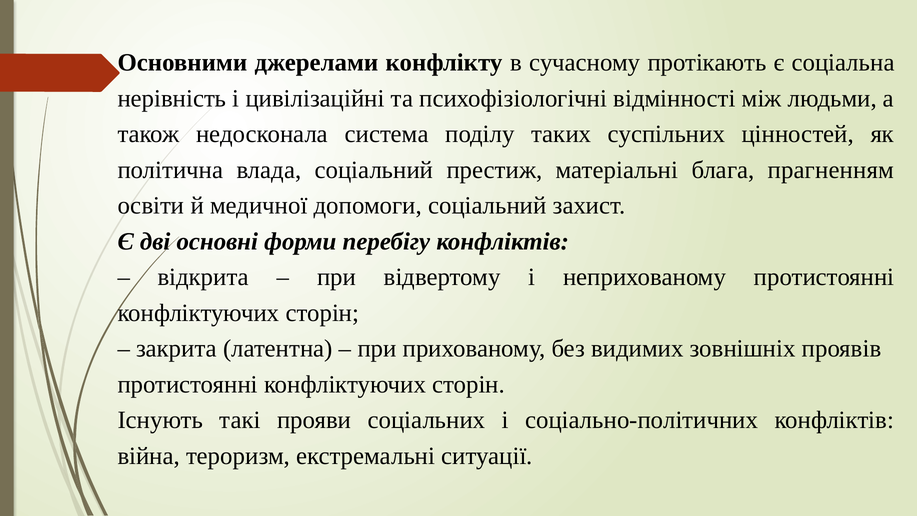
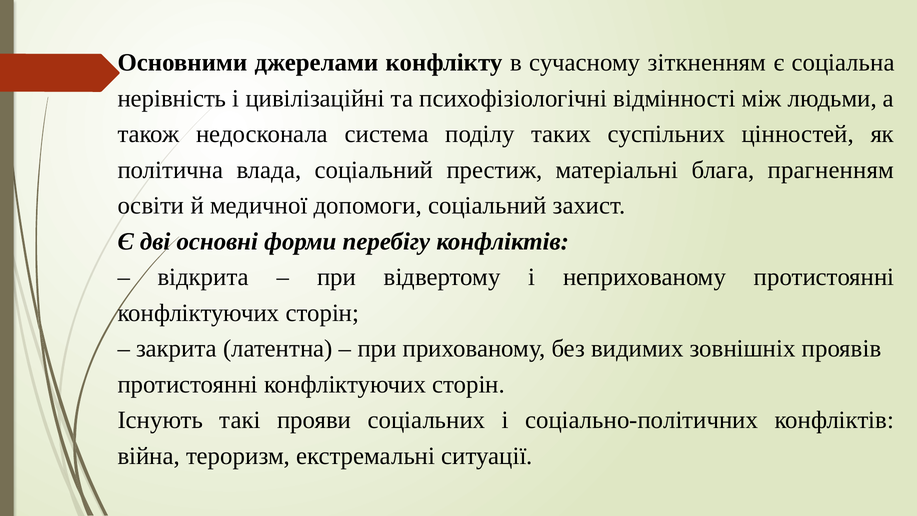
протікають: протікають -> зіткненням (707, 63)
